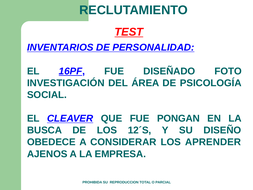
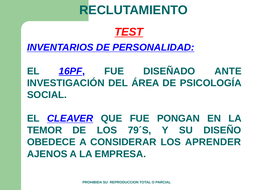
FOTO: FOTO -> ANTE (228, 71)
BUSCA: BUSCA -> TEMOR (45, 130)
12´S: 12´S -> 79´S (140, 130)
